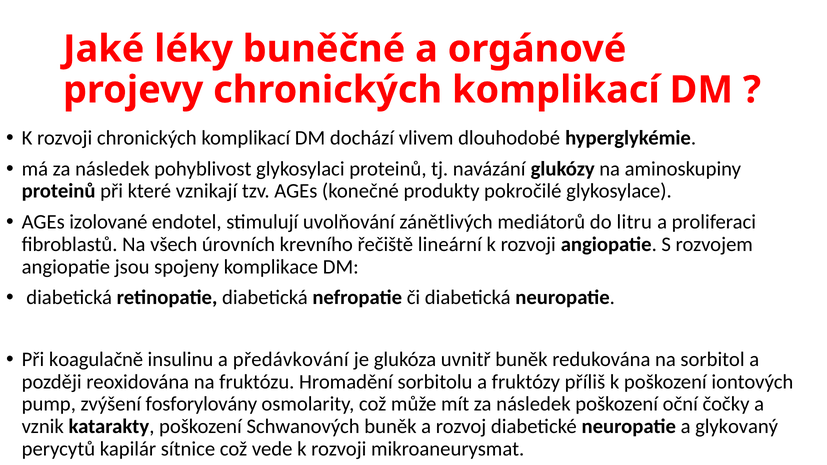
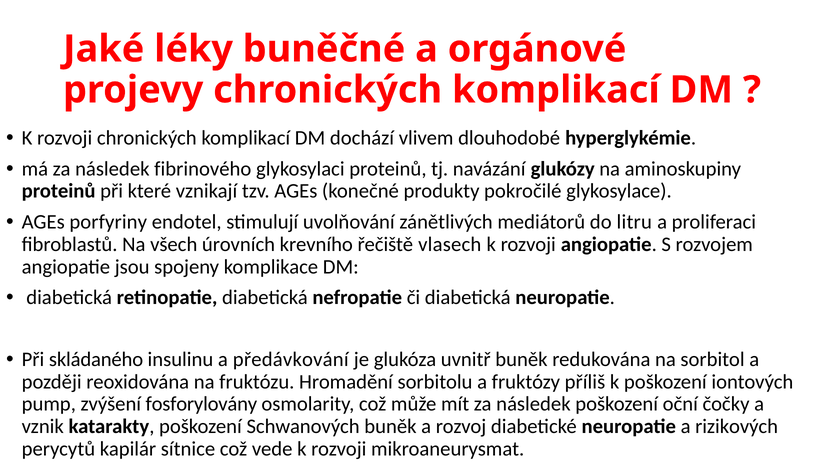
pohyblivost: pohyblivost -> fibrinového (203, 169)
izolované: izolované -> porfyriny (108, 222)
lineární: lineární -> vlasech (450, 244)
koagulačně: koagulačně -> skládaného (96, 360)
glykovaný: glykovaný -> rizikových (737, 427)
